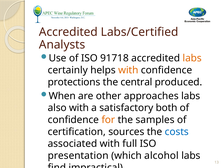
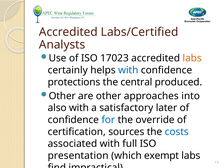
91718: 91718 -> 17023 (114, 58)
with colour: orange -> blue (128, 70)
When: When -> Other (62, 96)
approaches labs: labs -> into (191, 96)
both: both -> later (167, 108)
for colour: orange -> blue (108, 120)
samples: samples -> override (155, 120)
alcohol: alcohol -> exempt (162, 156)
